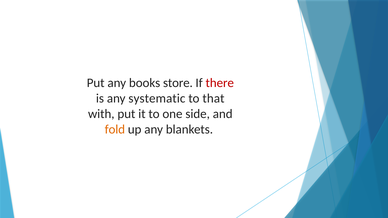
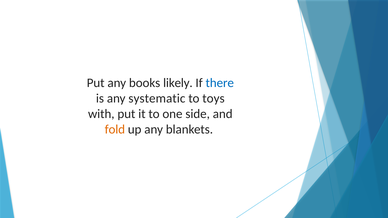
store: store -> likely (178, 83)
there colour: red -> blue (220, 83)
that: that -> toys (213, 99)
